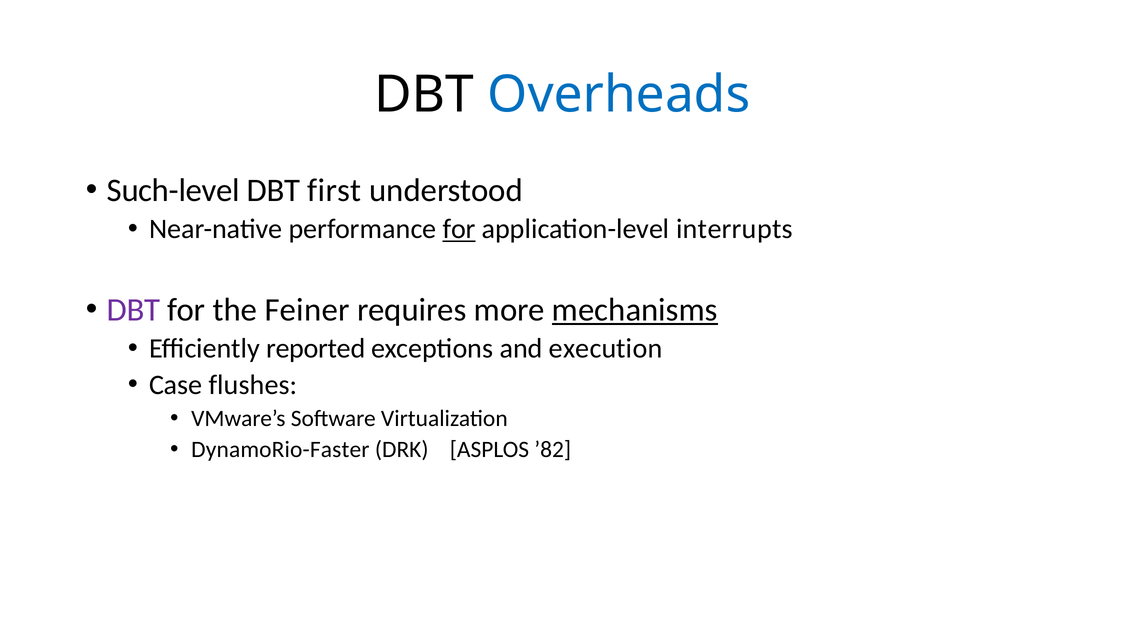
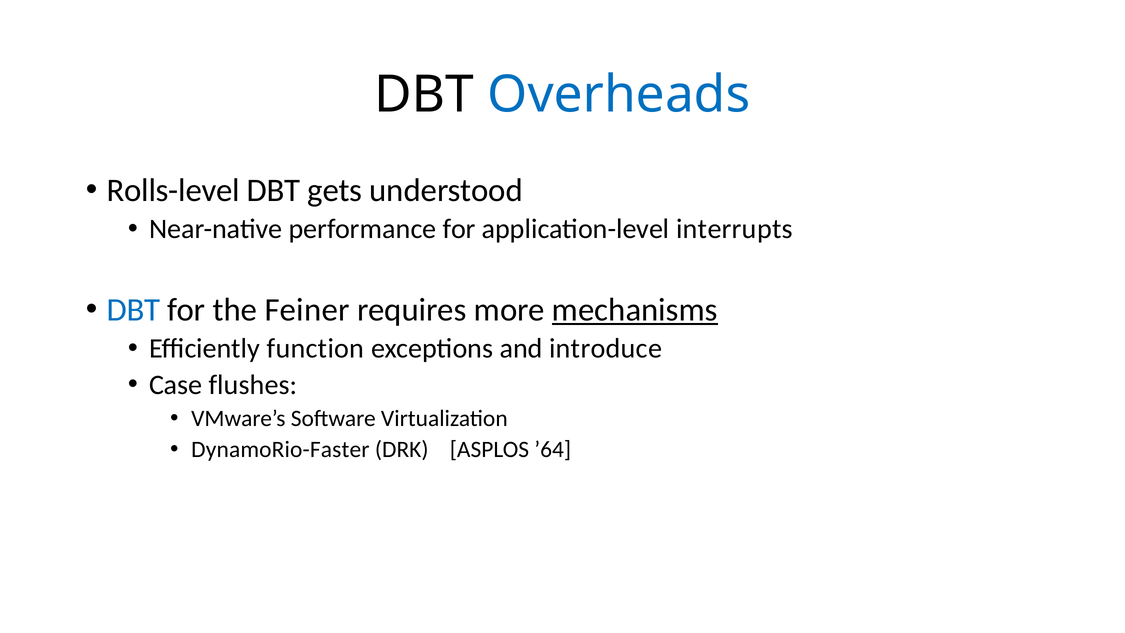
Such-level: Such-level -> Rolls-level (173, 190)
first: first -> gets (335, 190)
for underline: present -> none (459, 229)
DBT colour: purple -> blue (134, 310)
reported: reported -> function (316, 348)
execution: execution -> introduce (606, 348)
’82: ’82 -> ’64 (553, 450)
